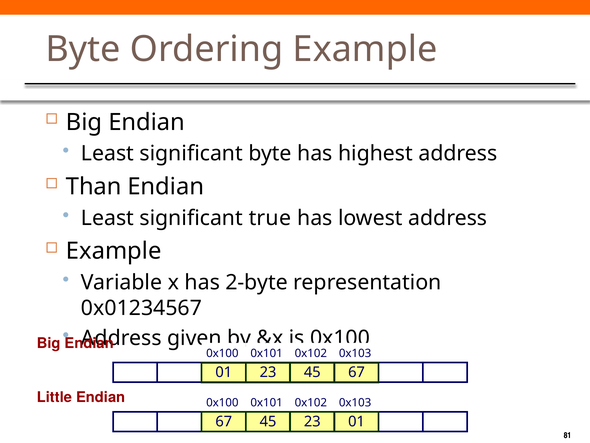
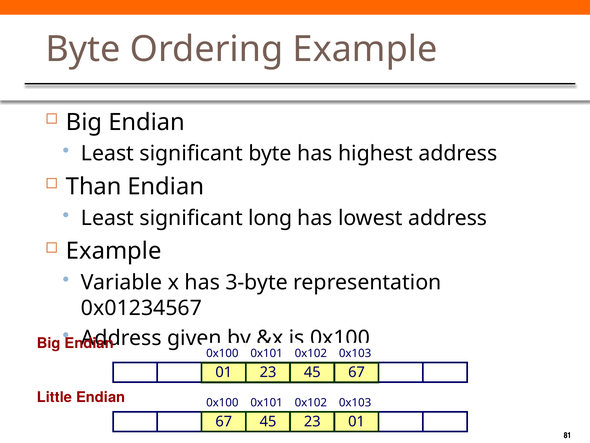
true: true -> long (270, 218)
2-byte: 2-byte -> 3-byte (257, 282)
